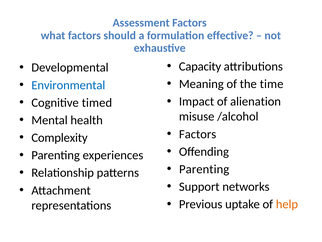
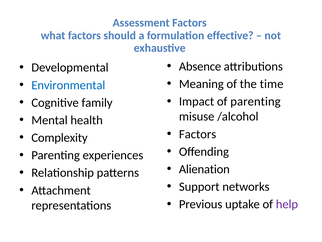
Capacity: Capacity -> Absence (200, 66)
of alienation: alienation -> parenting (255, 101)
timed: timed -> family (97, 102)
Parenting: Parenting -> Alienation (204, 169)
help colour: orange -> purple (287, 204)
